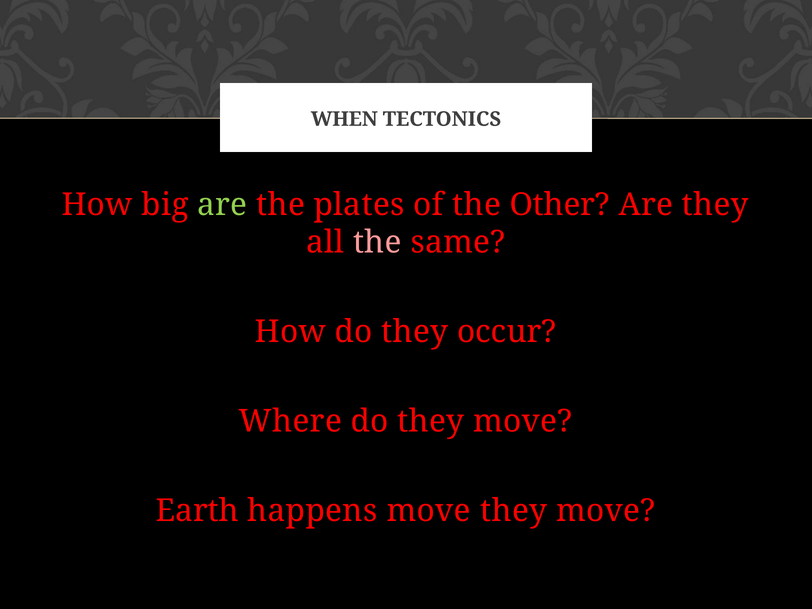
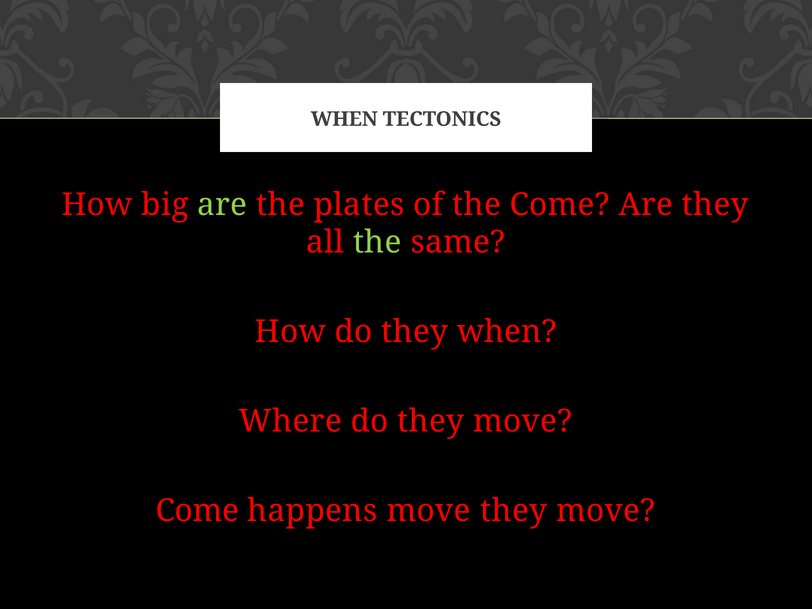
the Other: Other -> Come (560, 205)
the colour: pink -> light green (377, 243)
they occur: occur -> when (507, 332)
Earth: Earth -> Come (197, 511)
